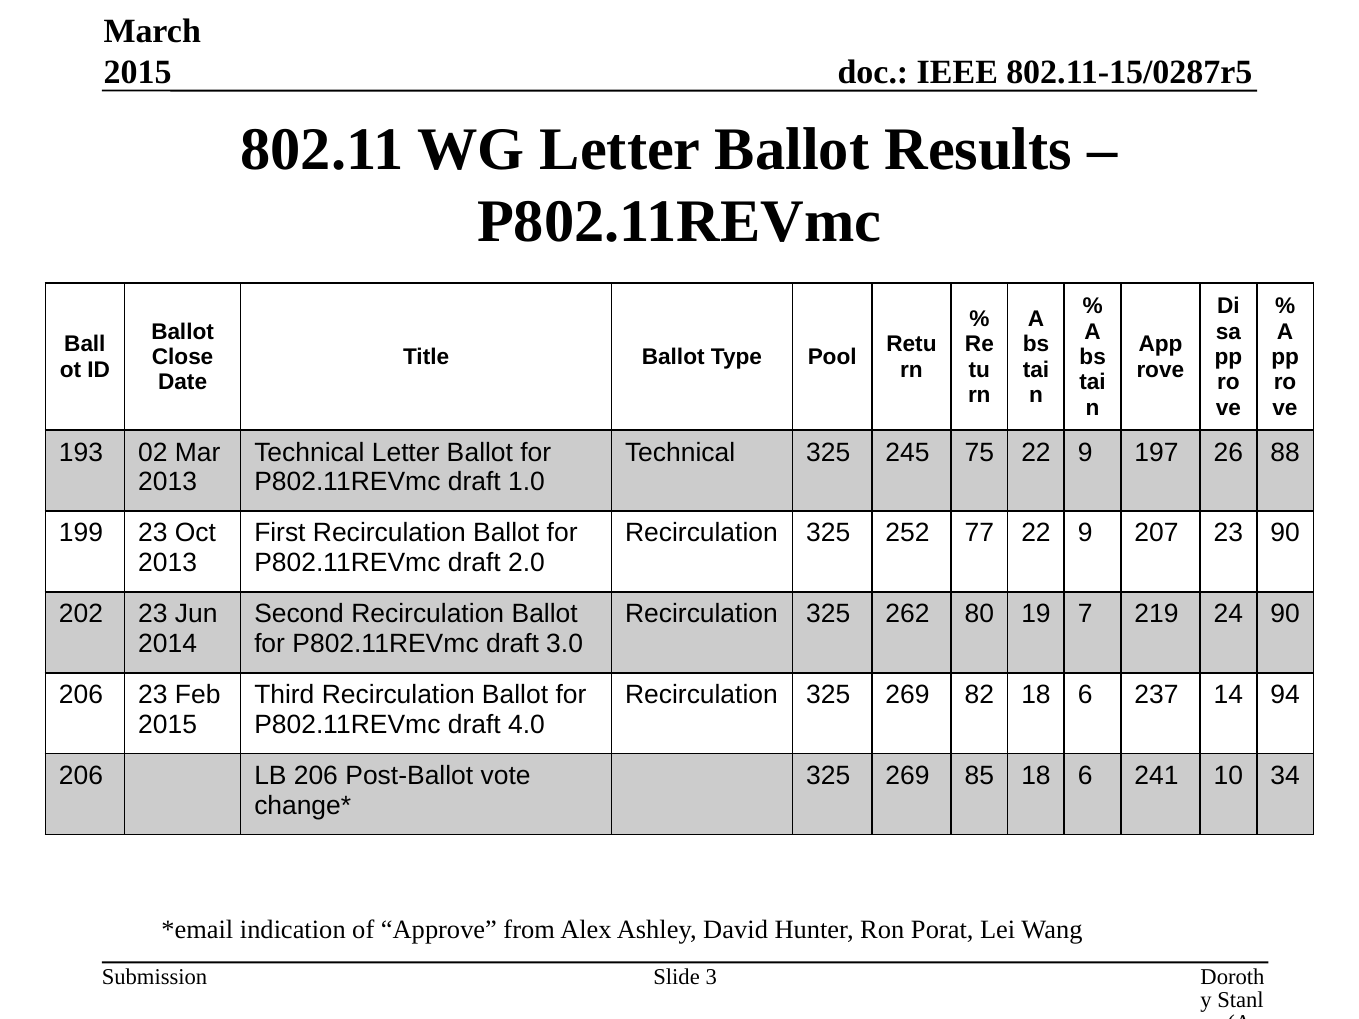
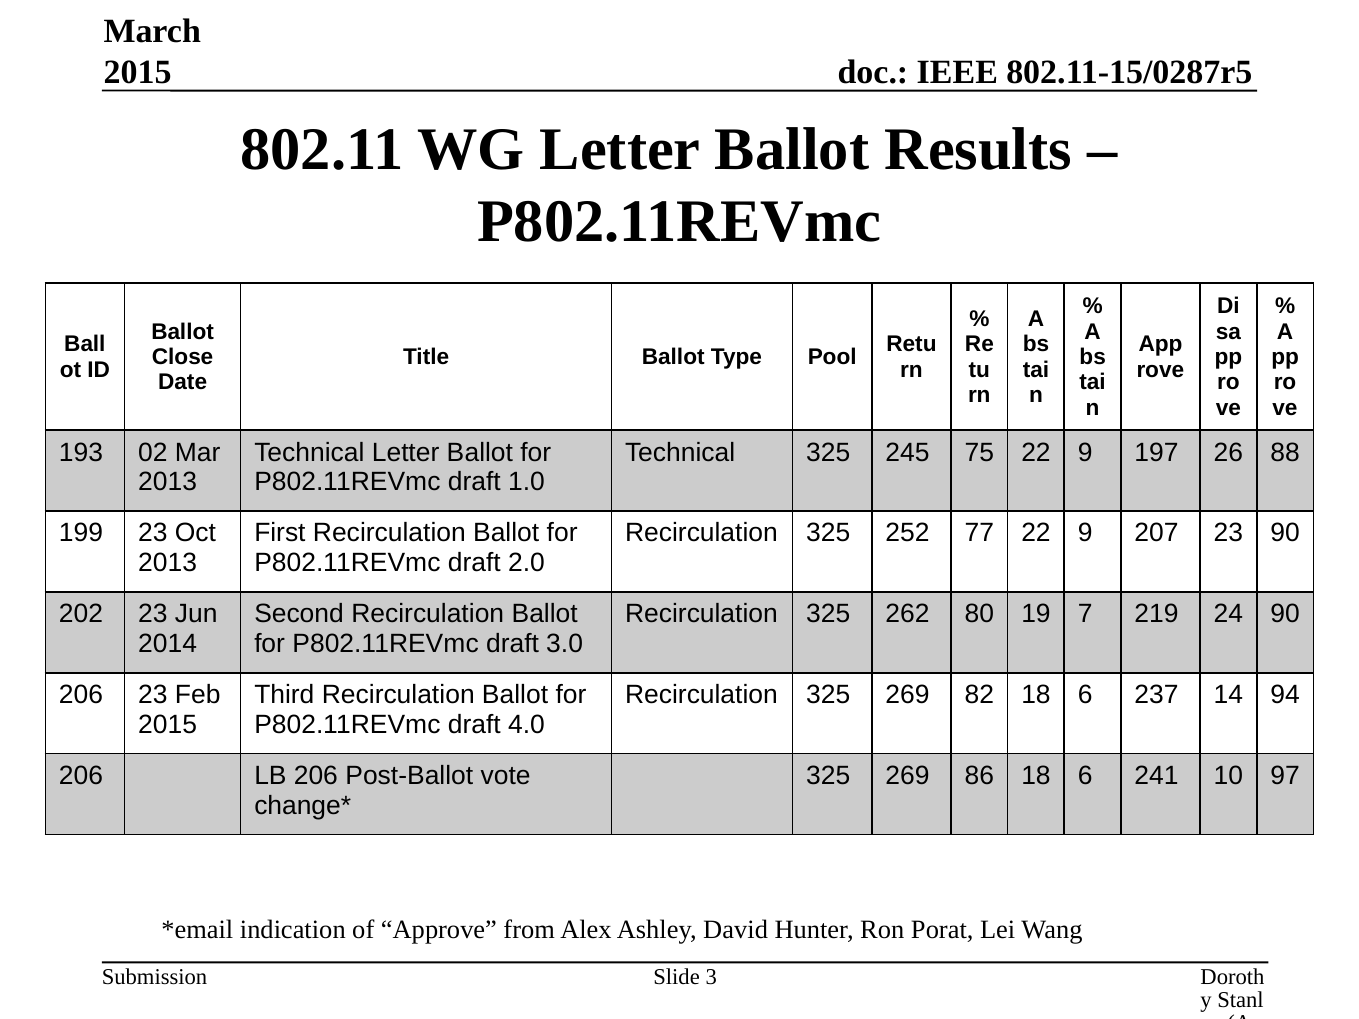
85: 85 -> 86 (979, 776)
34: 34 -> 97 (1285, 776)
